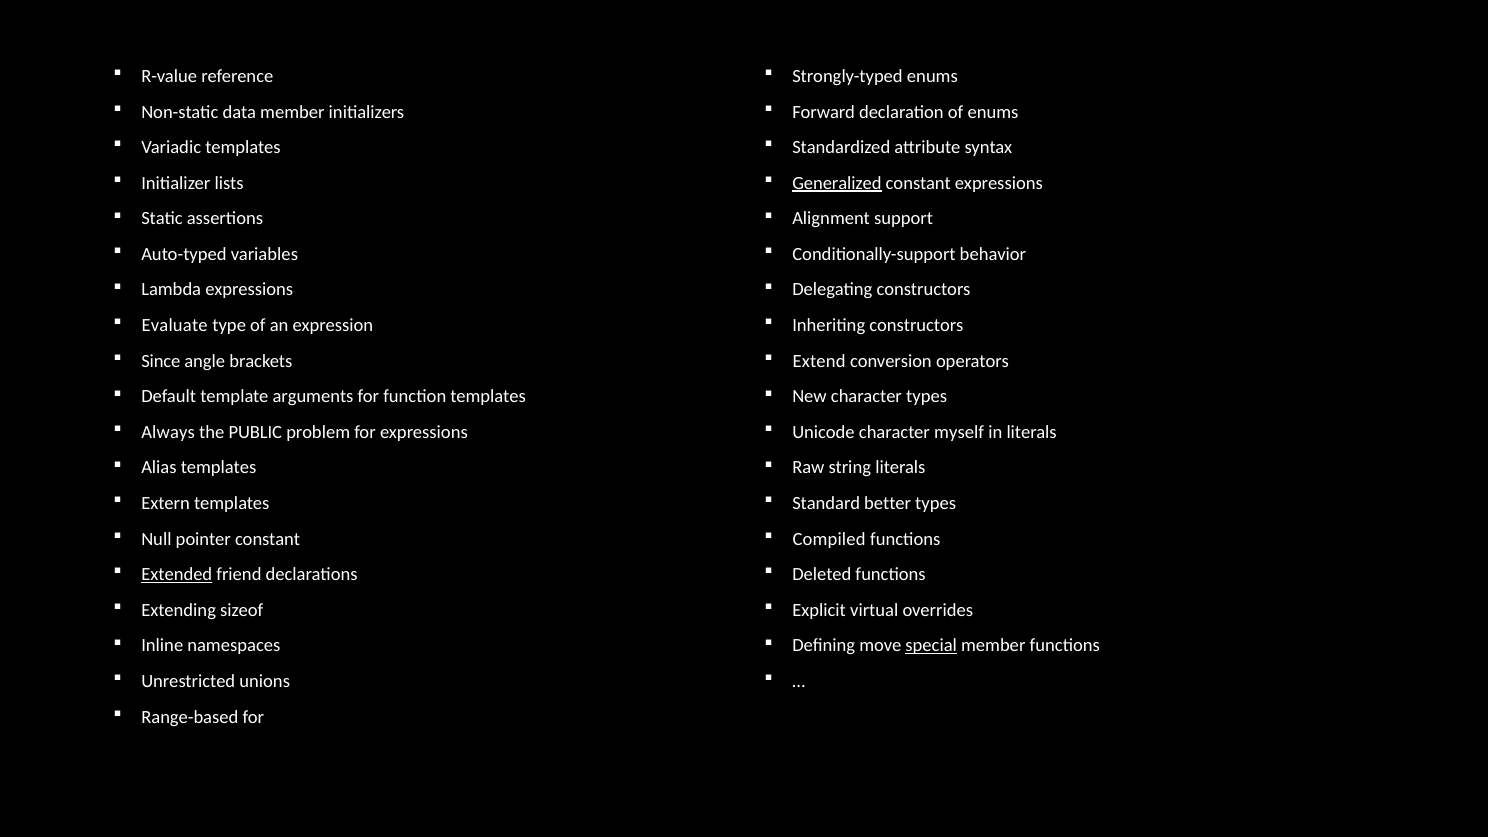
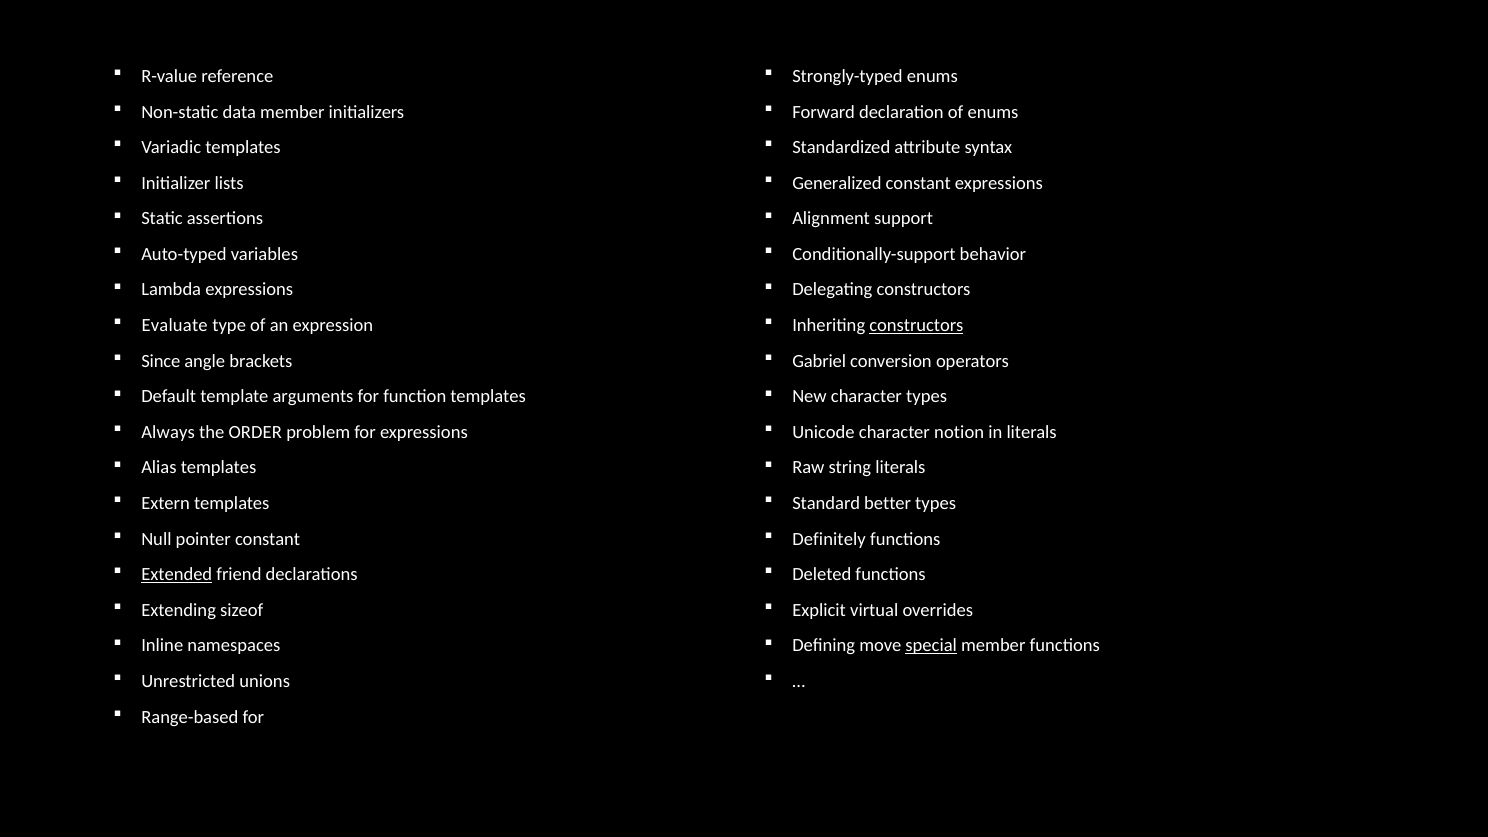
Generalized underline: present -> none (837, 183)
constructors underline: none -> present (916, 325)
Extend: Extend -> Gabriel (819, 361)
PUBLIC: PUBLIC -> ORDER (255, 432)
myself: myself -> notion (959, 432)
Compiled: Compiled -> Definitely (829, 539)
